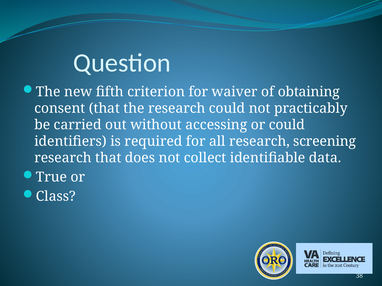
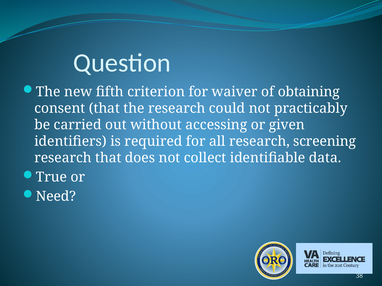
or could: could -> given (287, 125)
Class: Class -> Need (56, 197)
